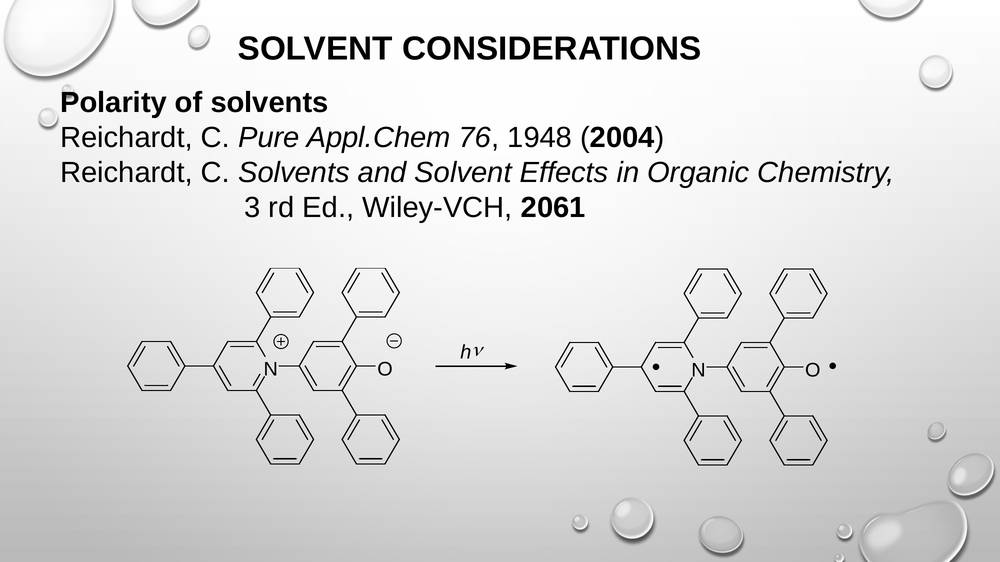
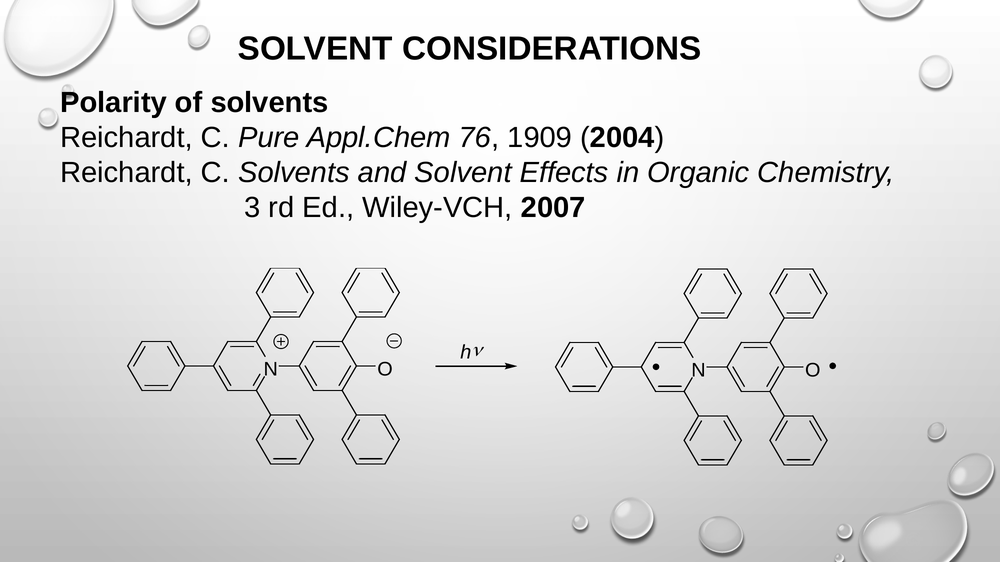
1948: 1948 -> 1909 (540, 138)
2061: 2061 -> 2007 (553, 208)
